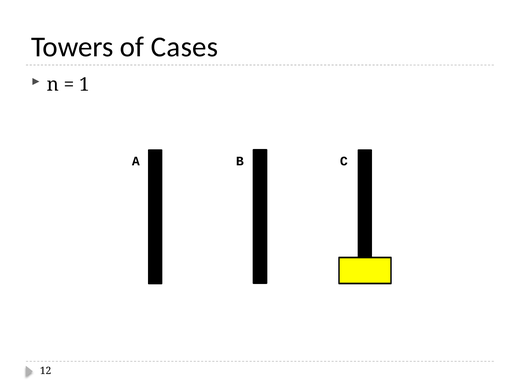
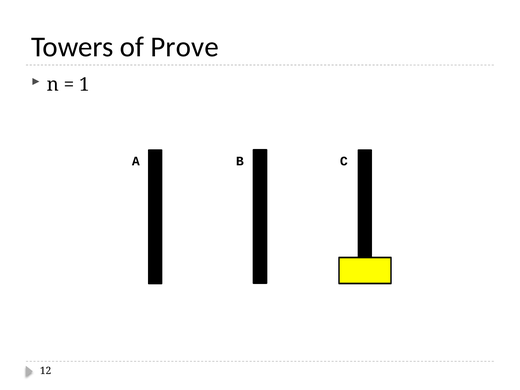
Cases: Cases -> Prove (185, 47)
